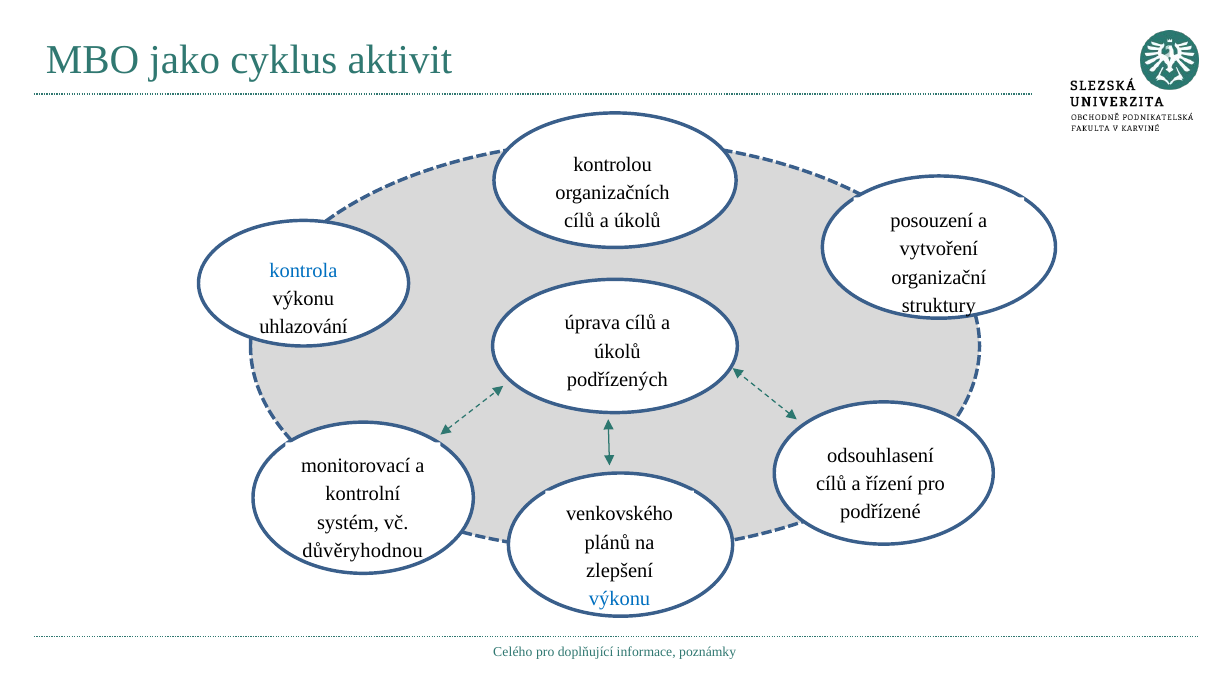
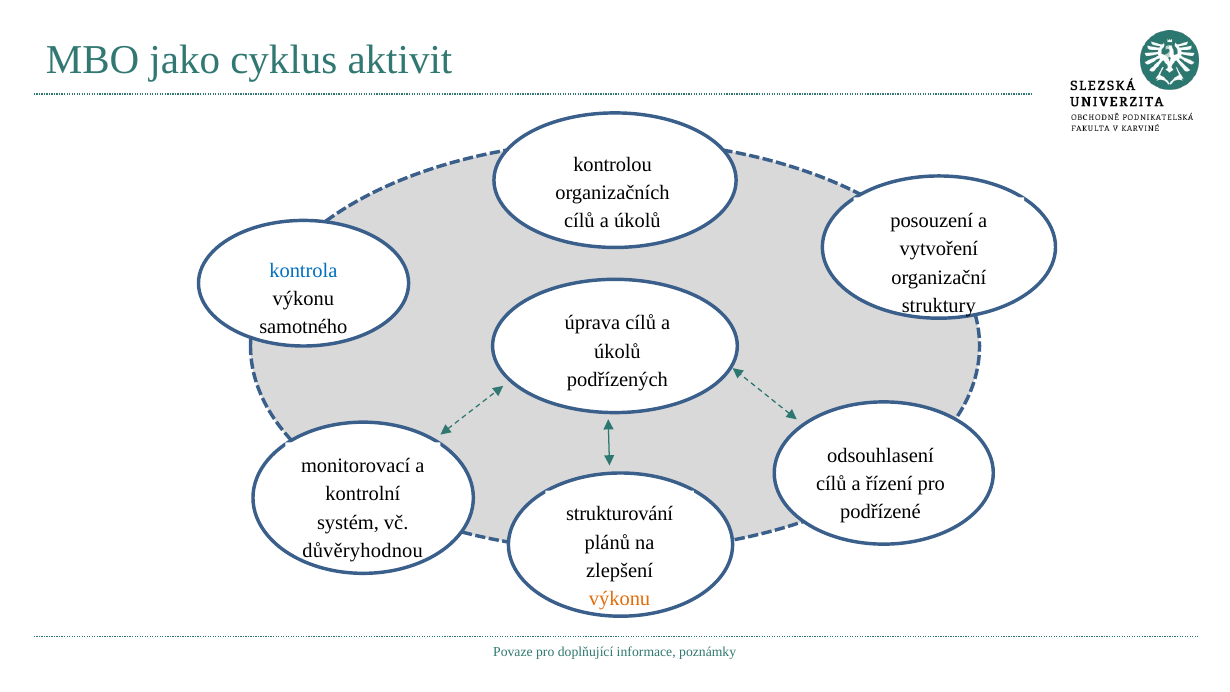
uhlazování: uhlazování -> samotného (303, 327)
venkovského: venkovského -> strukturování (620, 514)
výkonu colour: blue -> orange (620, 599)
Celého: Celého -> Povaze (513, 652)
